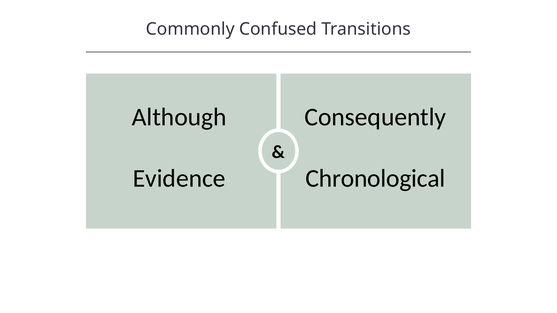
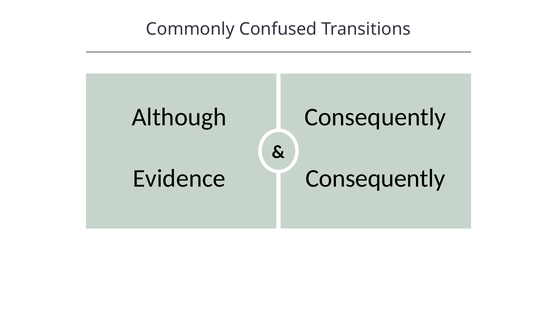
Chronological: Chronological -> Consequently (375, 179)
